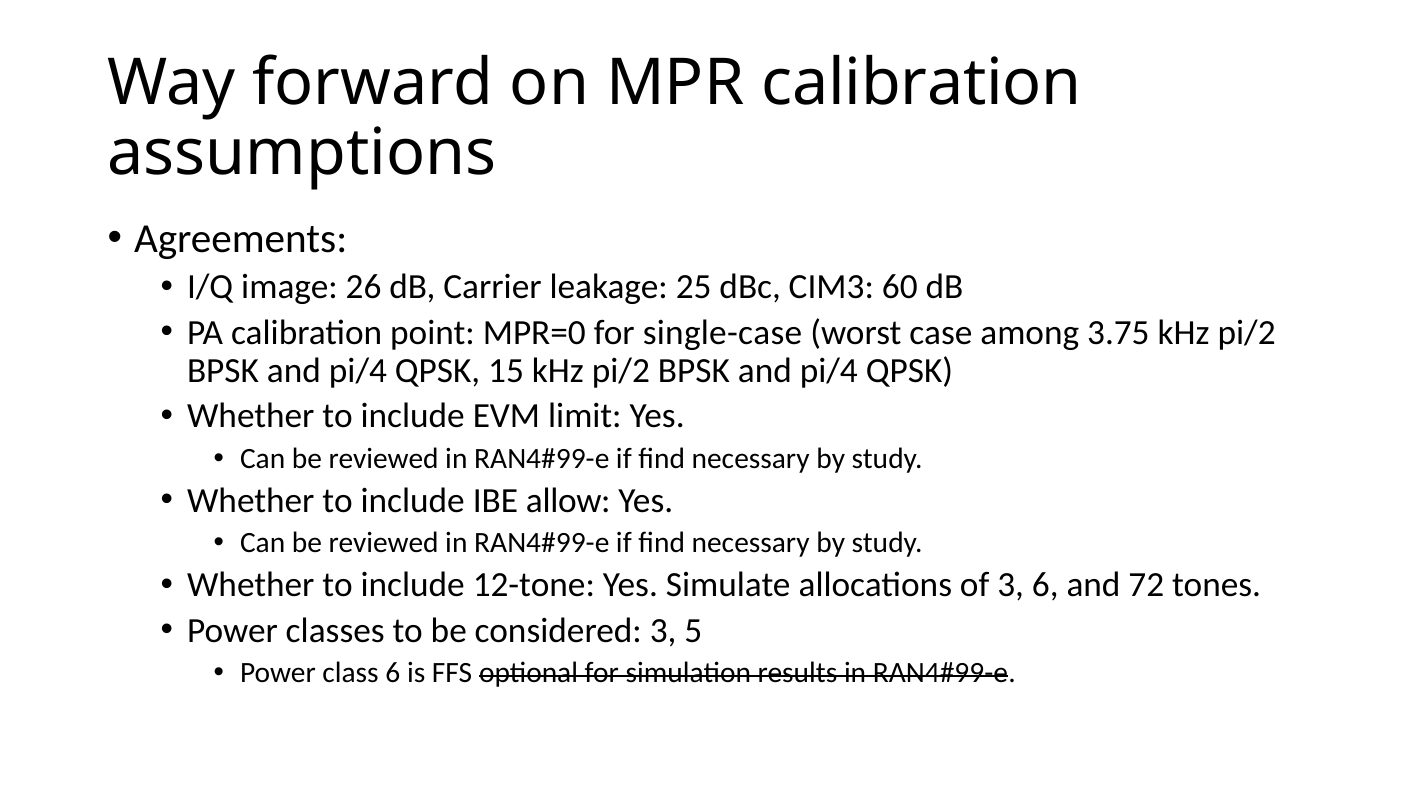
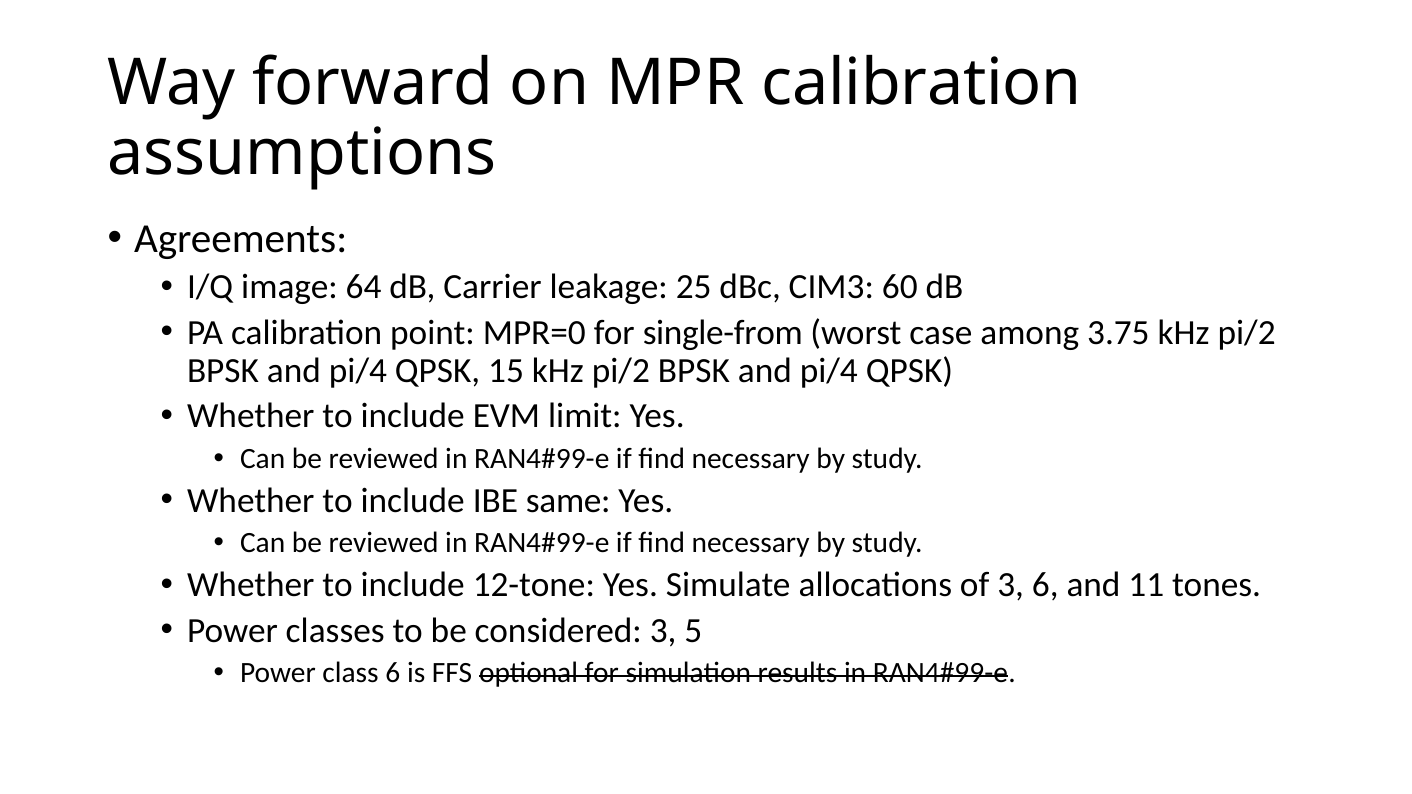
26: 26 -> 64 (364, 287)
single-case: single-case -> single-from (723, 333)
allow: allow -> same (568, 501)
72: 72 -> 11 (1146, 586)
